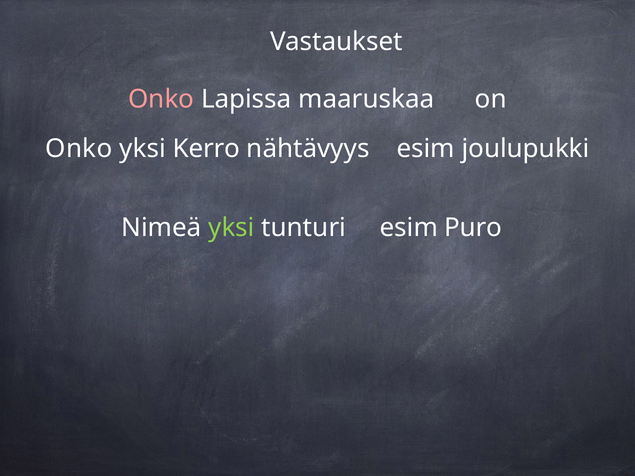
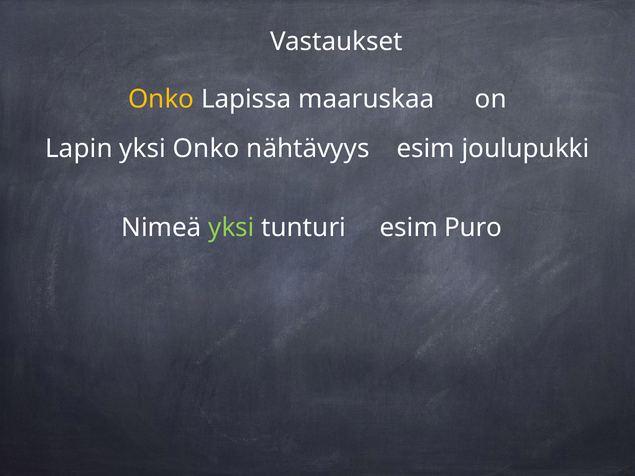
Onko colour: pink -> yellow (161, 99)
Onko: Onko -> Lapin (79, 149)
yksi Kerro: Kerro -> Onko (206, 149)
